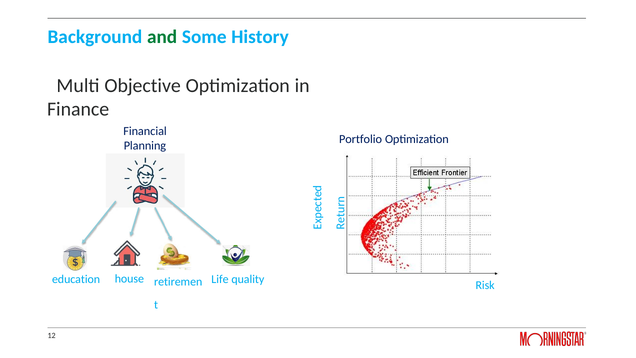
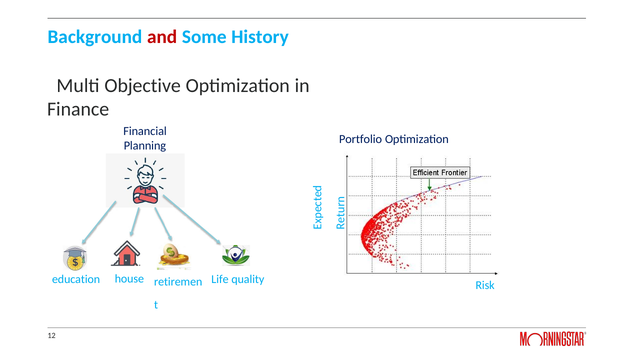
and colour: green -> red (162, 37)
